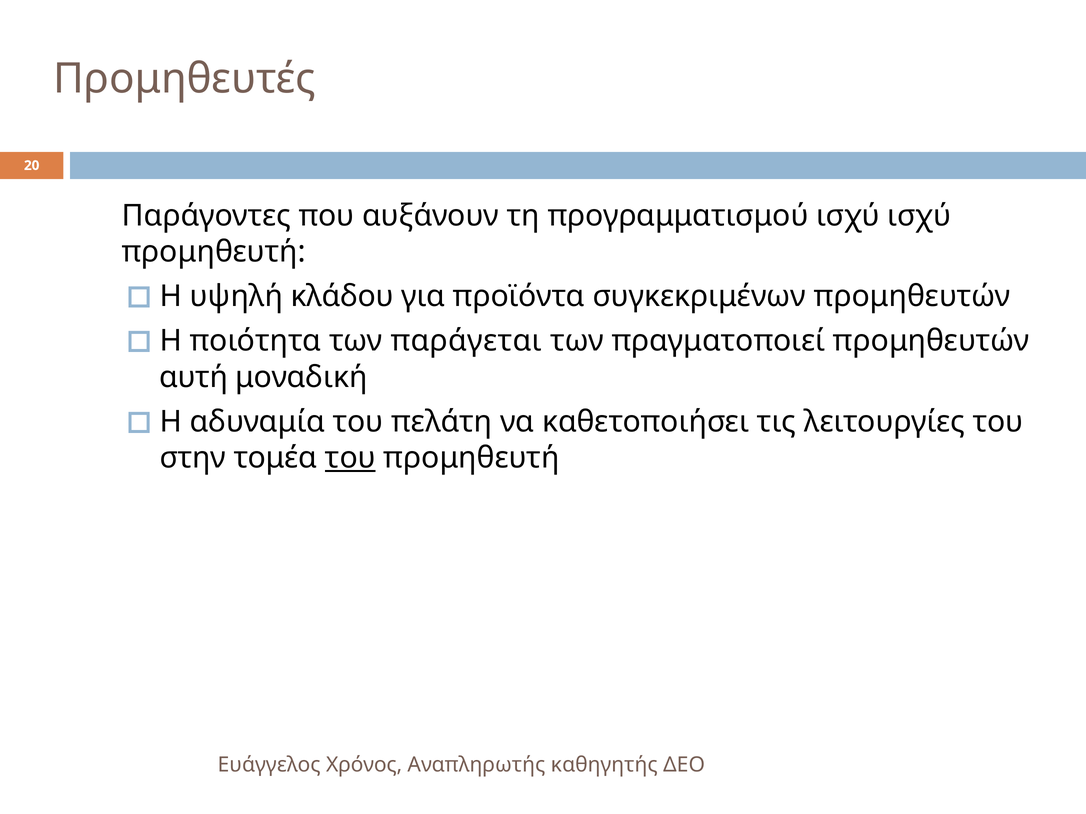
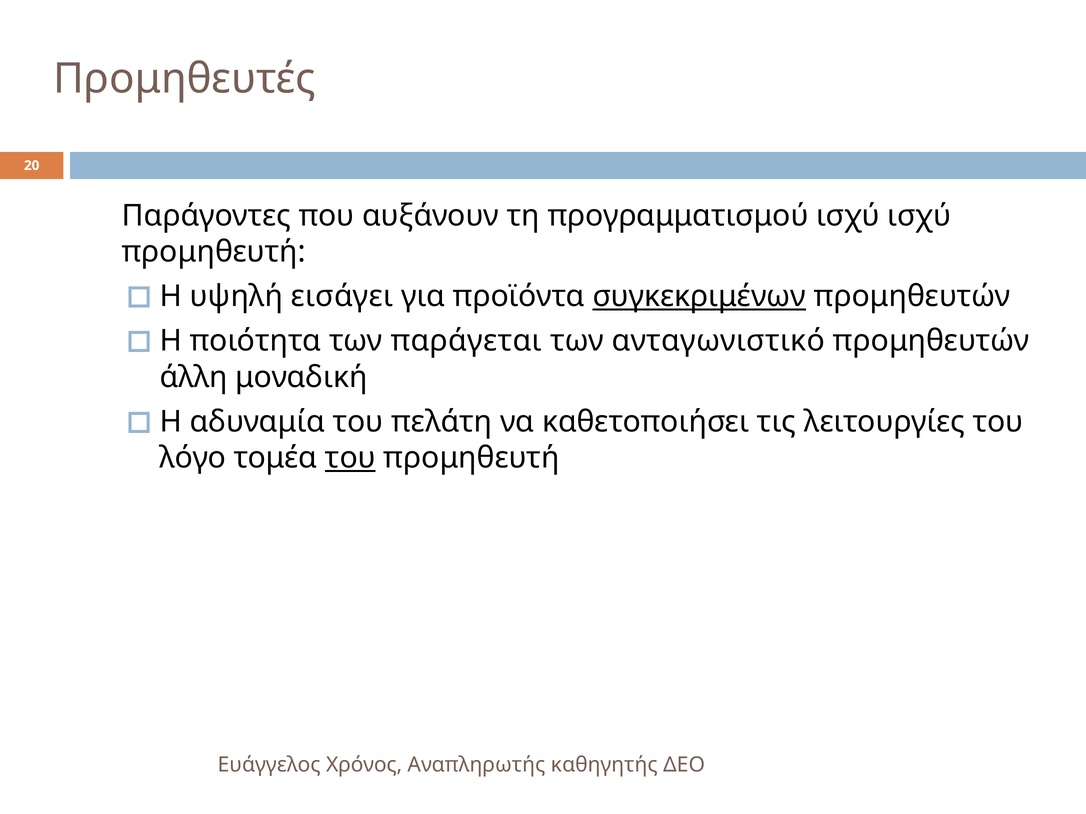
κλάδου: κλάδου -> εισάγει (342, 297)
συγκεκριμένων underline: none -> present (699, 297)
πραγματοποιεί: πραγματοποιεί -> ανταγωνιστικό (718, 341)
αυτή: αυτή -> άλλη (194, 377)
στην: στην -> λόγο (193, 458)
